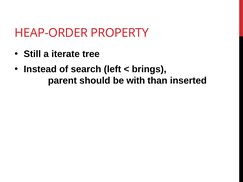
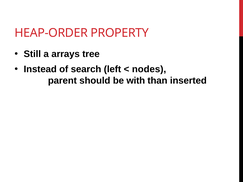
iterate: iterate -> arrays (66, 54)
brings: brings -> nodes (149, 69)
